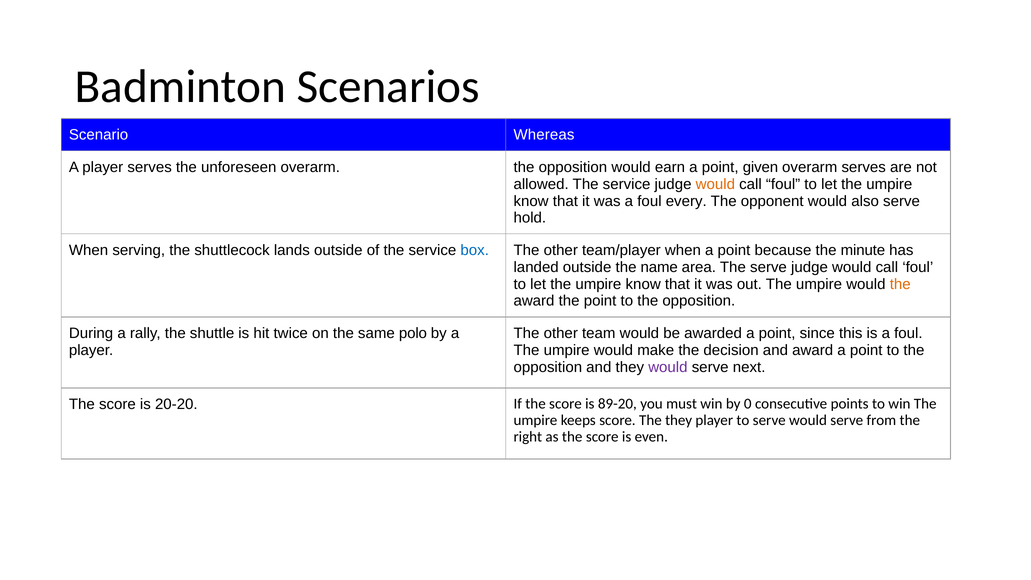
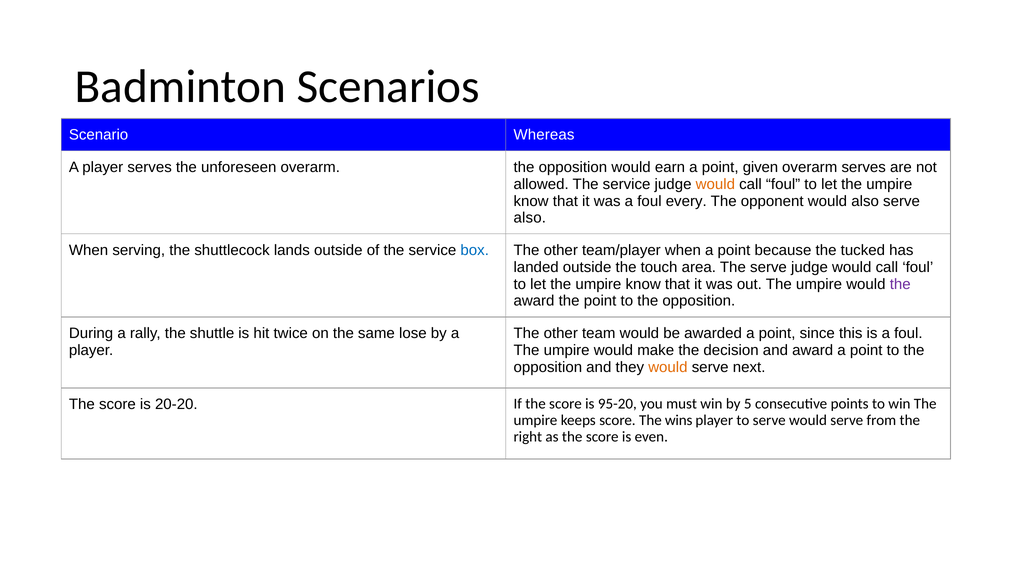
hold: hold -> also (530, 218)
minute: minute -> tucked (863, 250)
name: name -> touch (659, 267)
the colour: orange -> purple (900, 284)
polo: polo -> lose (413, 333)
would colour: purple -> orange (668, 367)
89-20: 89-20 -> 95-20 (617, 404)
0: 0 -> 5 (748, 404)
The they: they -> wins (679, 420)
